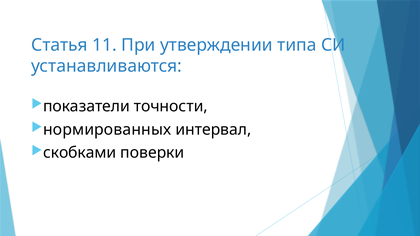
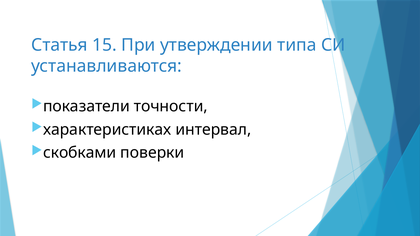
11: 11 -> 15 (104, 45)
нормированных: нормированных -> характеристиках (107, 130)
